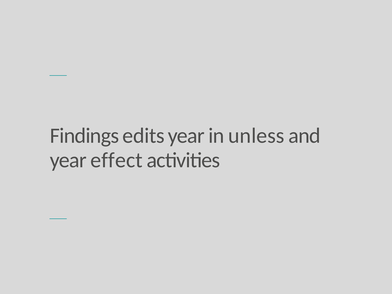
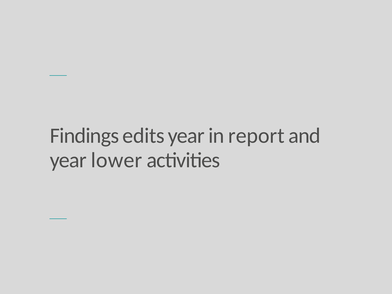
unless: unless -> report (256, 136)
effect: effect -> lower (117, 160)
